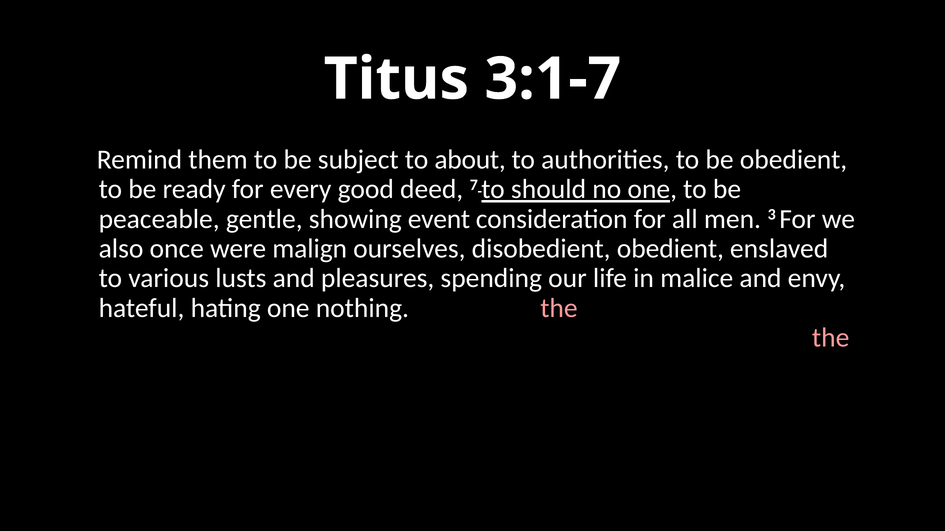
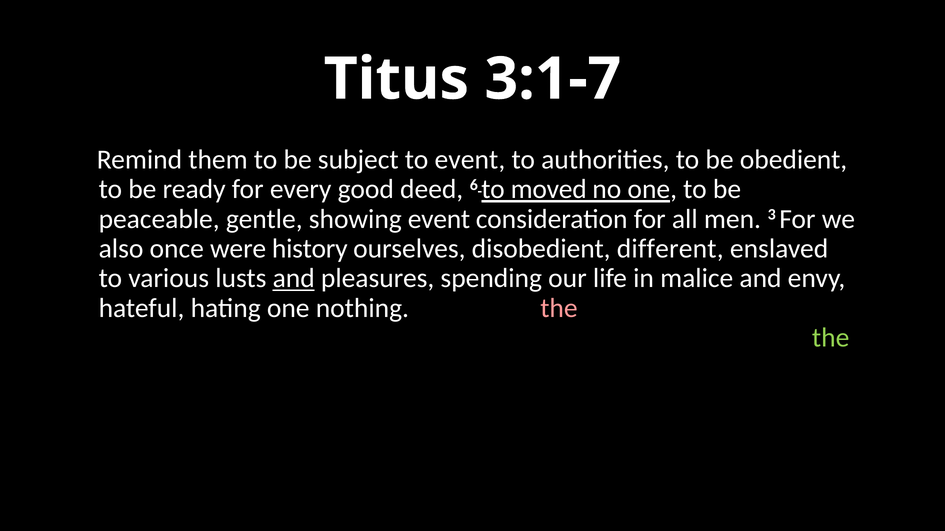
to about: about -> event (470, 160)
deed 7: 7 -> 6 (474, 185)
should: should -> moved (549, 189)
malign: malign -> history (310, 249)
disobedient obedient: obedient -> different (670, 249)
and underline: none -> present (294, 279)
the colour: pink -> light green (831, 338)
